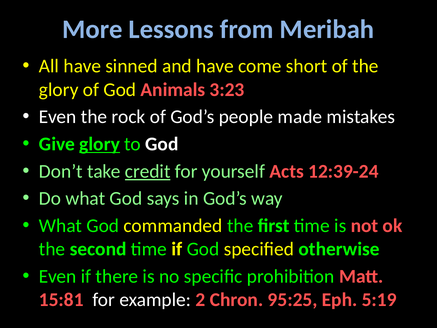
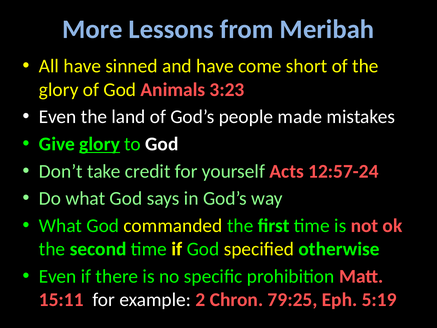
rock: rock -> land (129, 117)
credit underline: present -> none (148, 171)
12:39-24: 12:39-24 -> 12:57-24 (343, 171)
15:81: 15:81 -> 15:11 (61, 299)
95:25: 95:25 -> 79:25 (293, 299)
